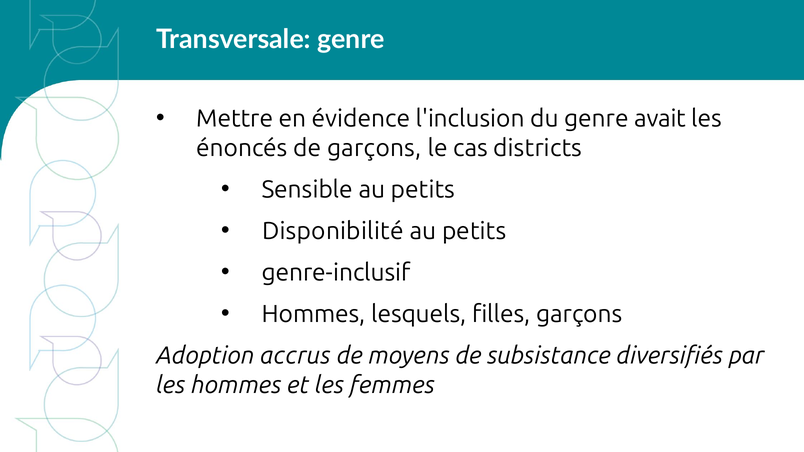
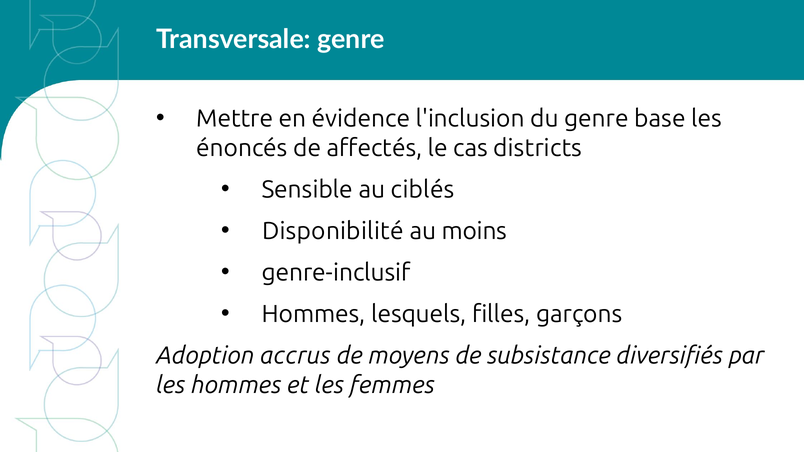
avait: avait -> base (660, 119)
de garçons: garçons -> affectés (374, 148)
Sensible au petits: petits -> ciblés (423, 190)
petits: petits -> moins (474, 231)
